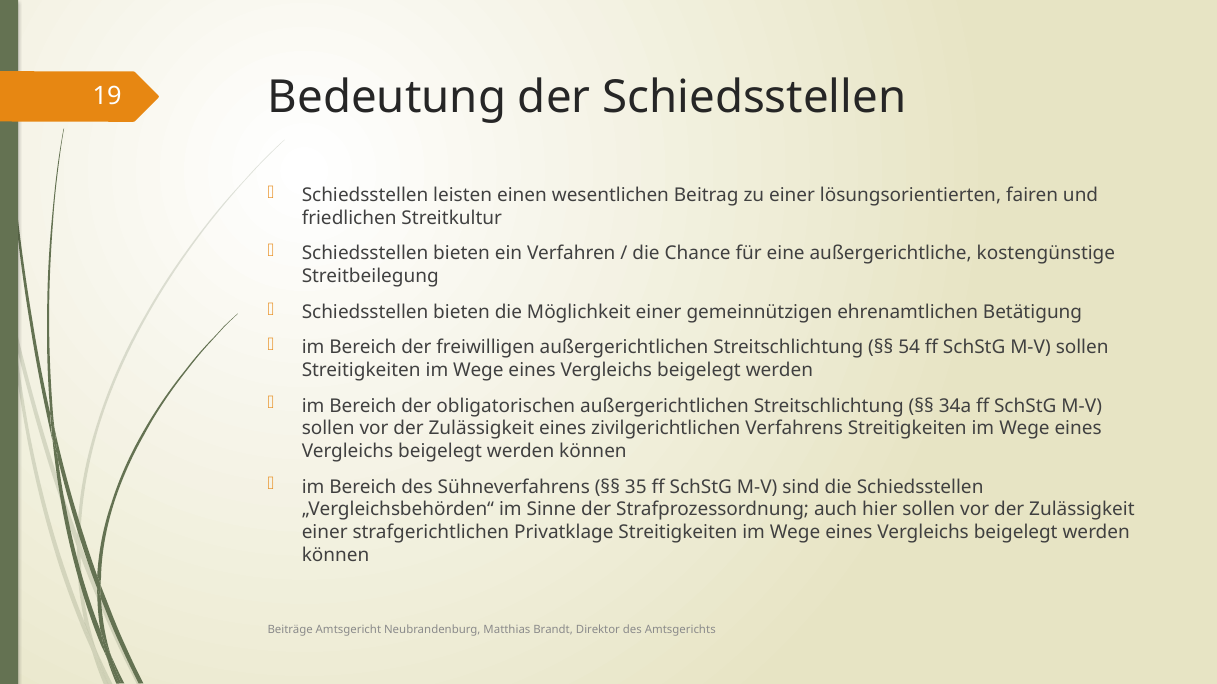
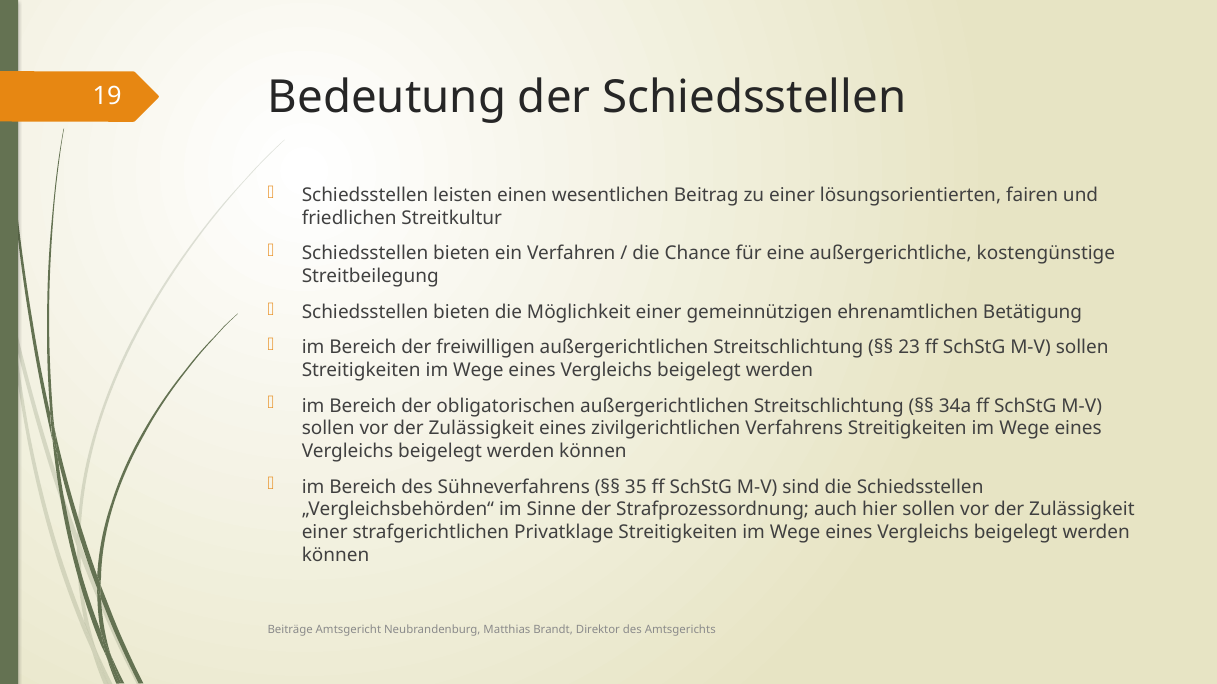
54: 54 -> 23 (909, 348)
